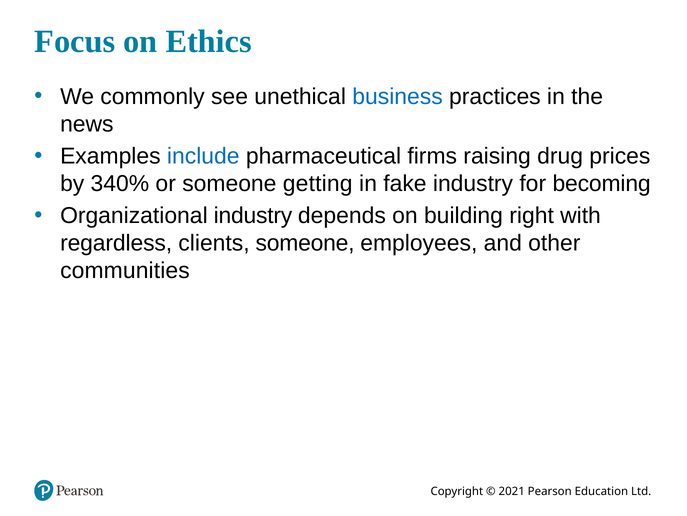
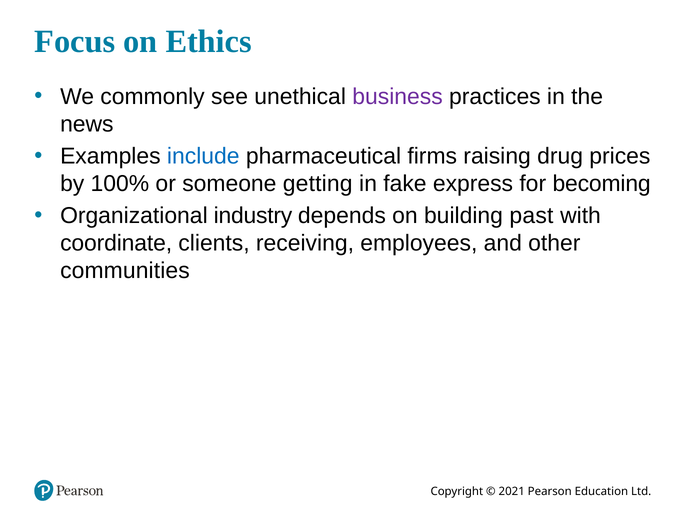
business colour: blue -> purple (398, 96)
340%: 340% -> 100% (120, 183)
fake industry: industry -> express (473, 183)
right: right -> past (531, 216)
regardless: regardless -> coordinate (116, 243)
clients someone: someone -> receiving (305, 243)
